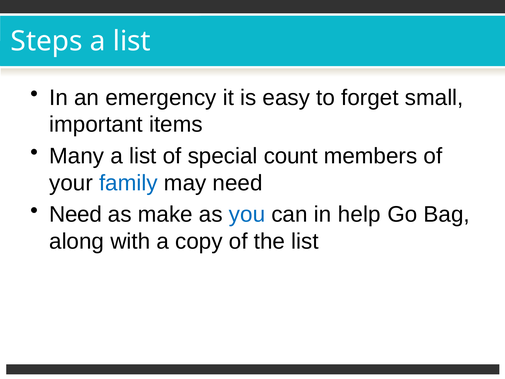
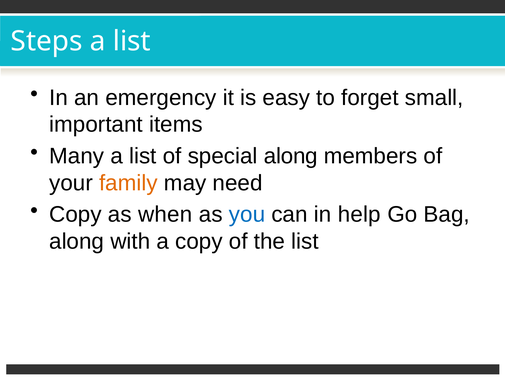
special count: count -> along (291, 156)
family colour: blue -> orange (128, 183)
Need: Need -> Copy (75, 214)
make: make -> when (165, 214)
